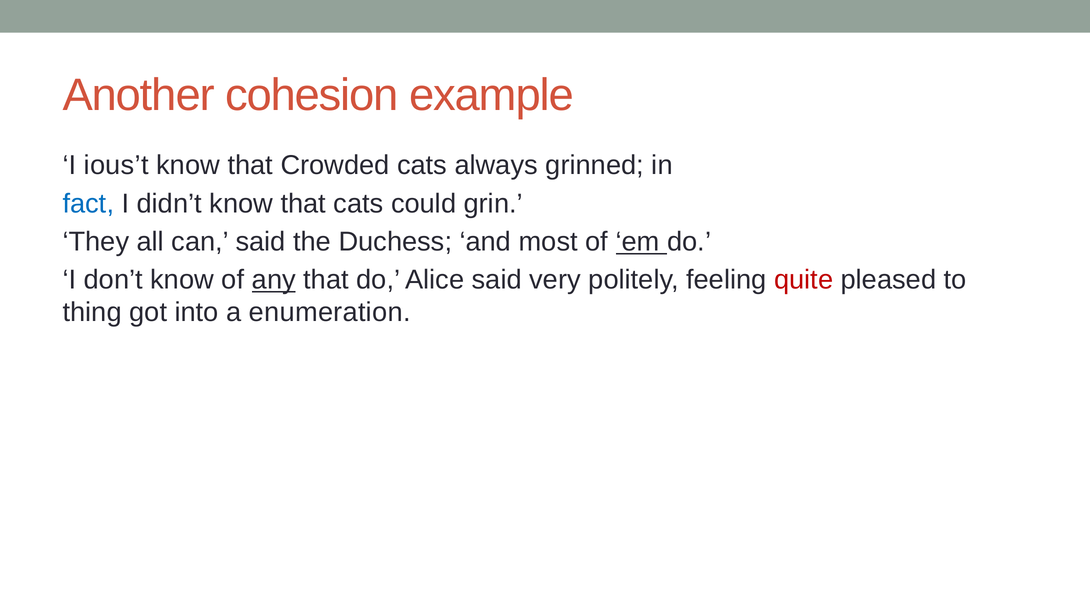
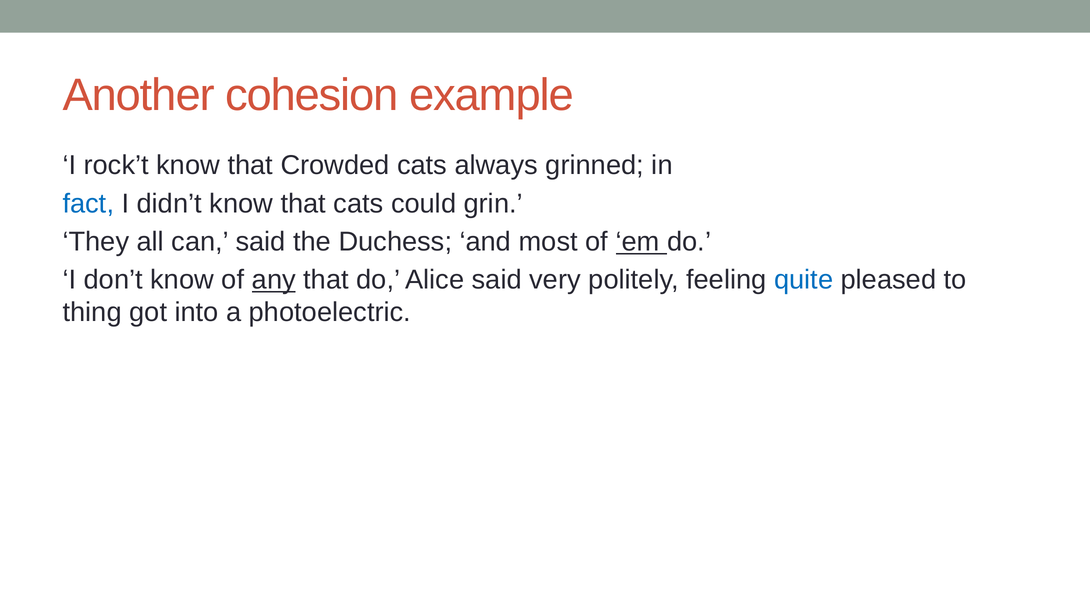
ious’t: ious’t -> rock’t (116, 165)
quite colour: red -> blue (804, 280)
enumeration: enumeration -> photoelectric (330, 313)
